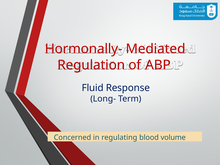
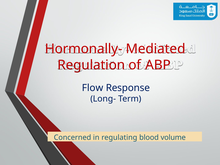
Fluid: Fluid -> Flow (93, 88)
